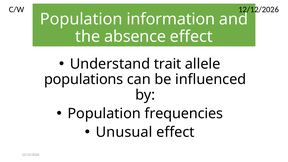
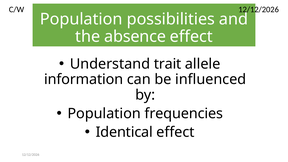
information: information -> possibilities (171, 19)
populations: populations -> information (84, 79)
Unusual: Unusual -> Identical (124, 132)
